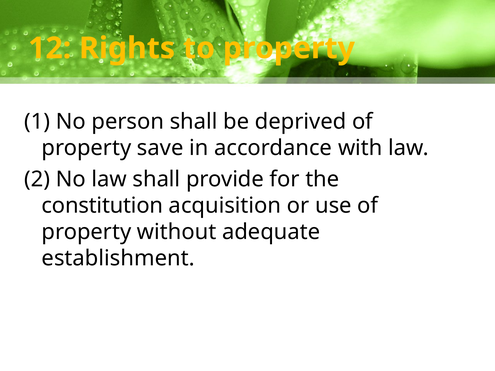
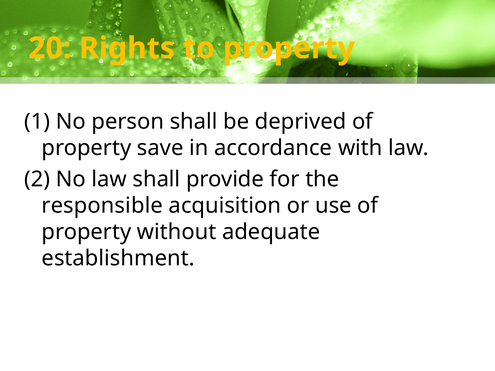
12: 12 -> 20 (50, 48)
constitution: constitution -> responsible (102, 206)
